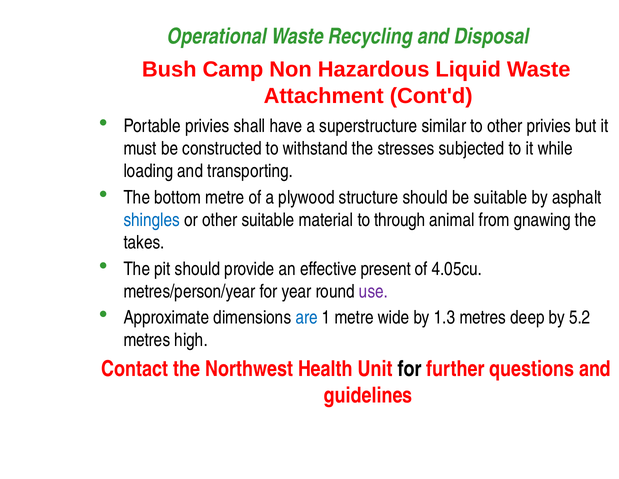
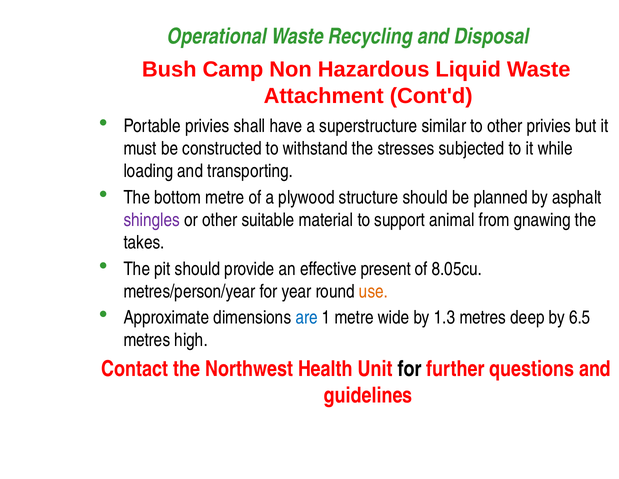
be suitable: suitable -> planned (501, 197)
shingles colour: blue -> purple (152, 220)
through: through -> support (400, 220)
4.05cu: 4.05cu -> 8.05cu (457, 268)
use colour: purple -> orange (374, 291)
5.2: 5.2 -> 6.5 (580, 317)
